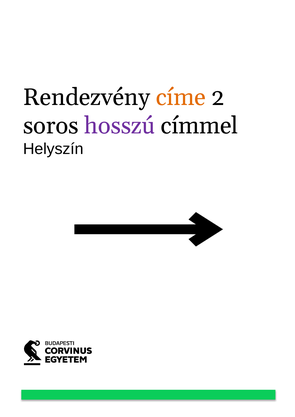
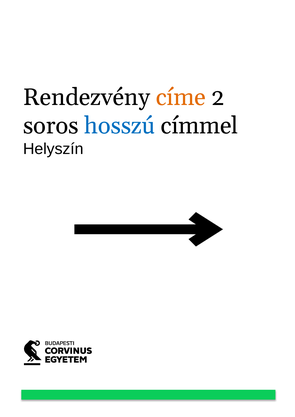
hosszú colour: purple -> blue (120, 126)
